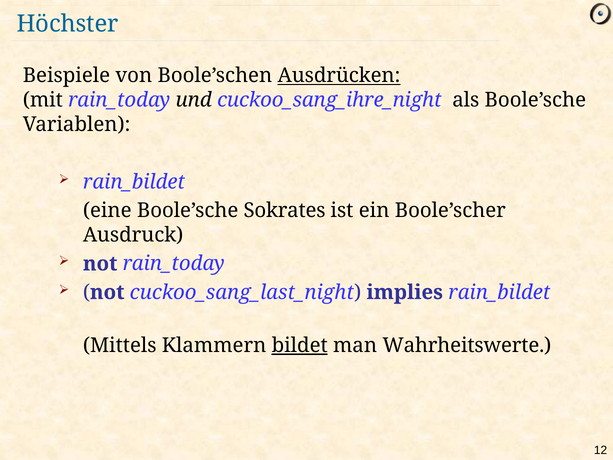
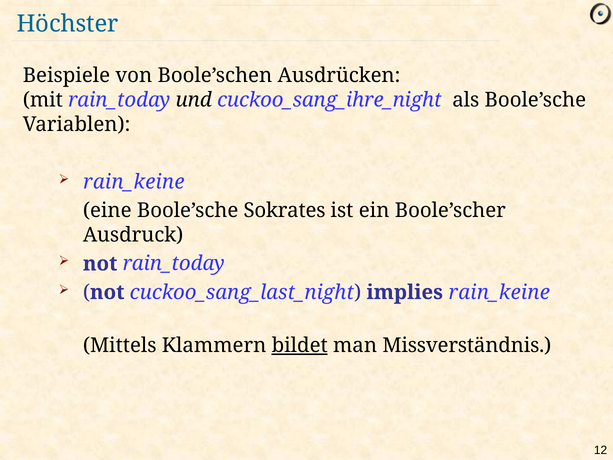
Ausdrücken underline: present -> none (339, 76)
rain_bildet: rain_bildet -> rain_keine (134, 182)
implies rain_bildet: rain_bildet -> rain_keine (499, 292)
Wahrheitswerte: Wahrheitswerte -> Missverständnis (467, 345)
